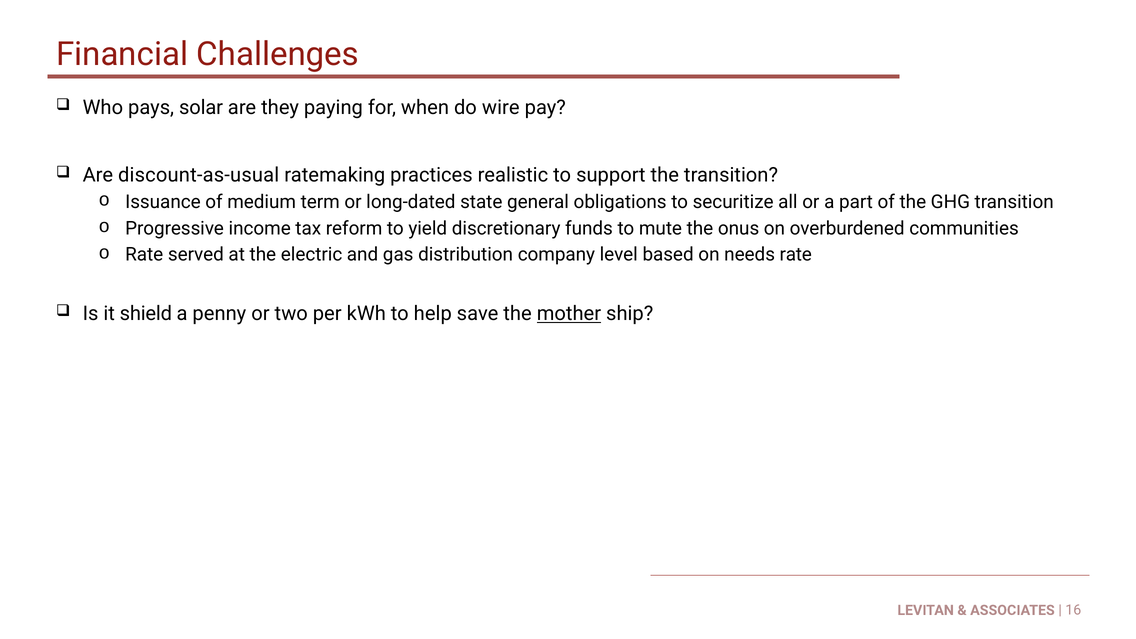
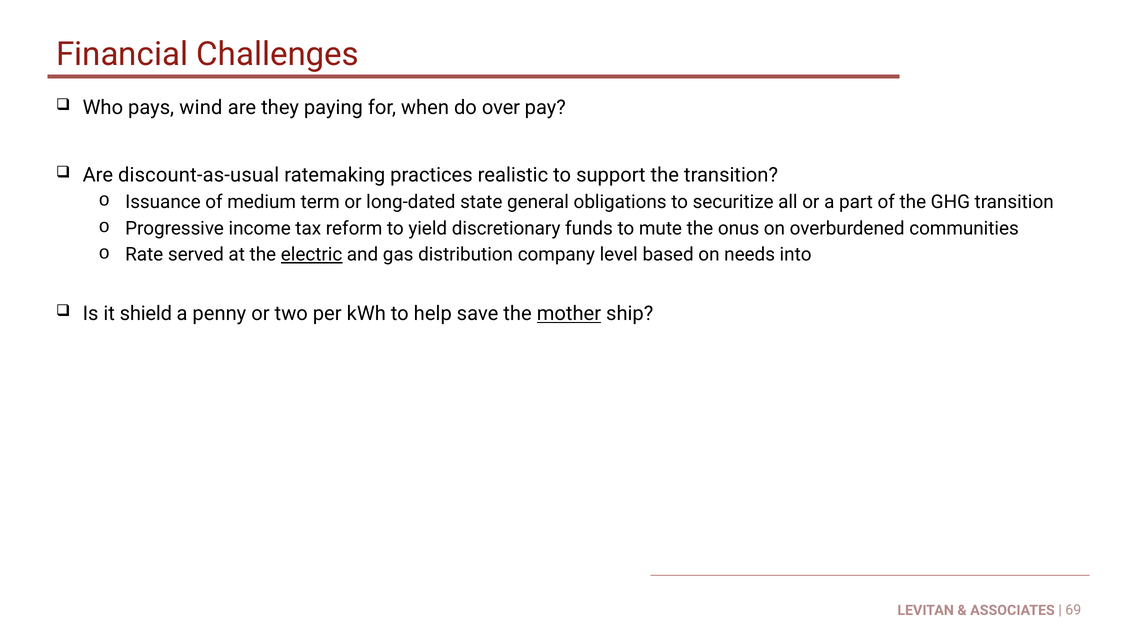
solar: solar -> wind (201, 108)
wire: wire -> over (501, 108)
electric underline: none -> present (312, 255)
needs rate: rate -> into (796, 255)
16: 16 -> 69 (1073, 610)
